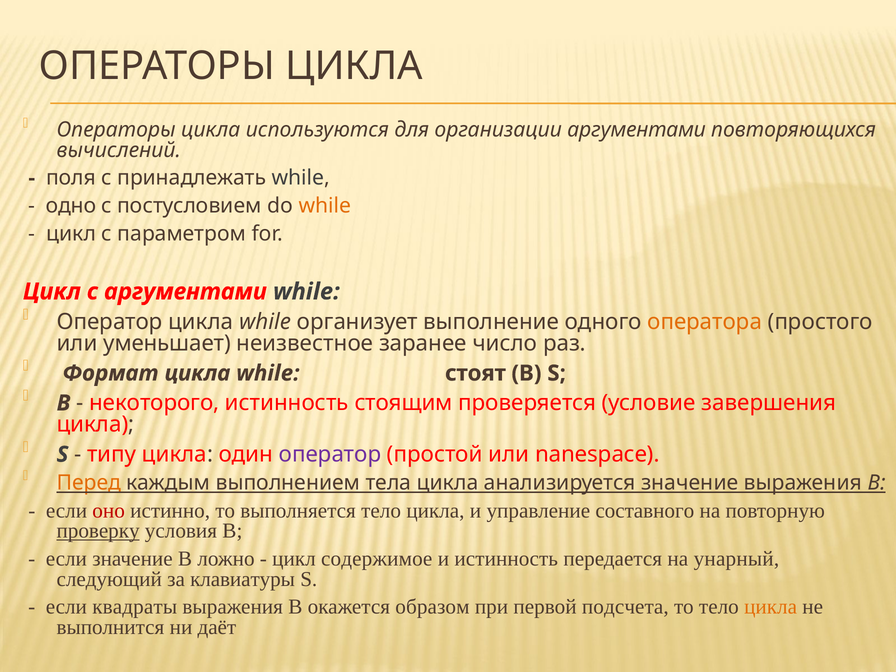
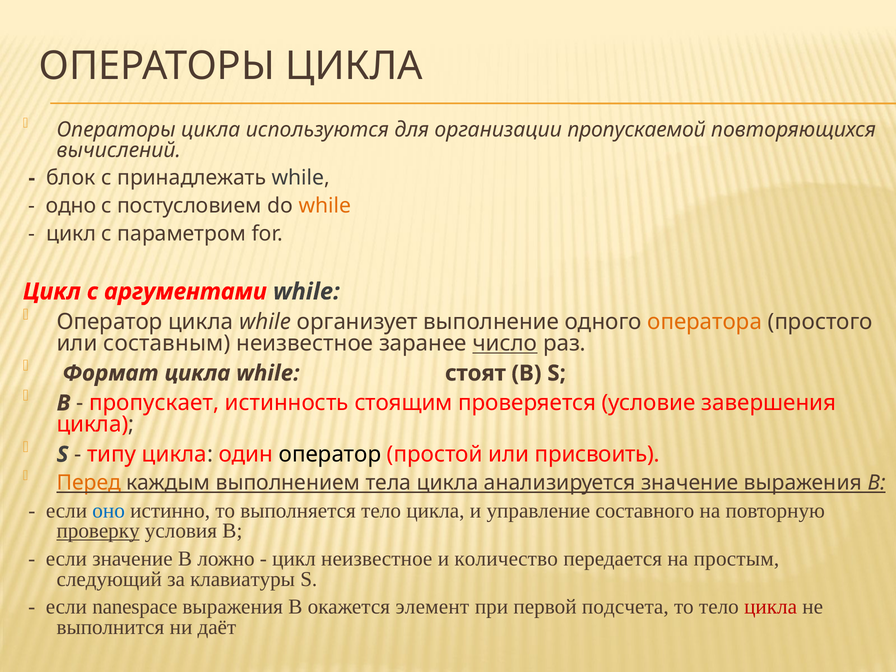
организации аргументами: аргументами -> пропускаемой (637, 130)
поля: поля -> блок (71, 178)
уменьшает: уменьшает -> составным (167, 343)
число underline: none -> present (505, 343)
некоторого: некоторого -> пропускает (154, 403)
оператор colour: purple -> black (330, 454)
nanespace: nanespace -> присвоить (597, 454)
оно colour: red -> blue (109, 511)
цикл содержимое: содержимое -> неизвестное (377, 559)
и истинность: истинность -> количество (506, 559)
унарный: унарный -> простым (736, 559)
квадраты: квадраты -> nanespace (135, 607)
образом: образом -> элемент (432, 607)
цикла colour: orange -> red (771, 607)
